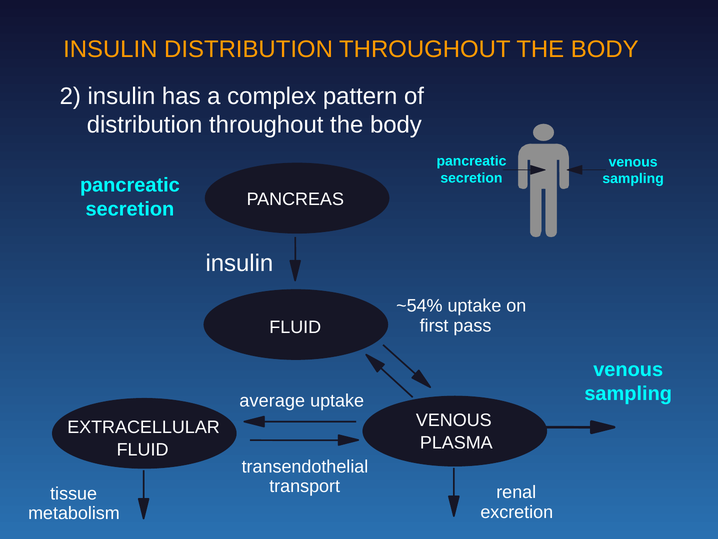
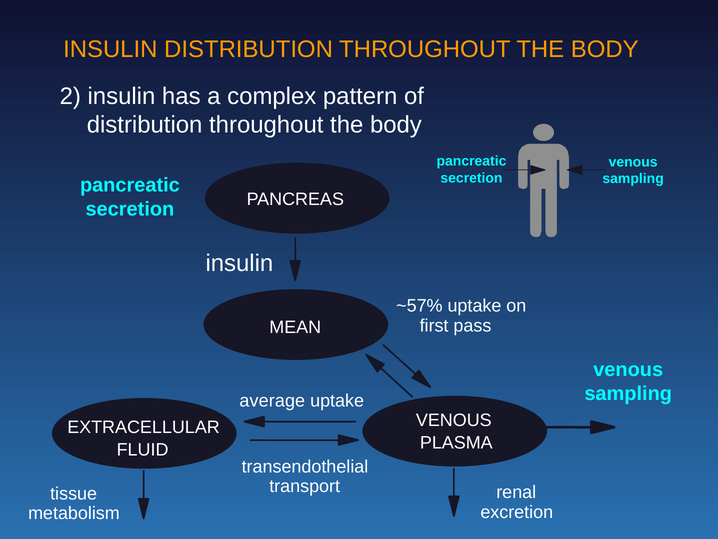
~54%: ~54% -> ~57% (419, 306)
FLUID: FLUID -> MEAN (295, 327)
